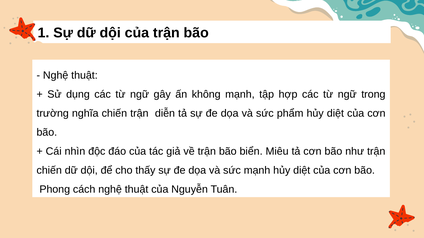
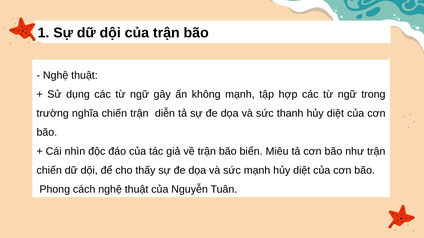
phẩm: phẩm -> thanh (290, 114)
